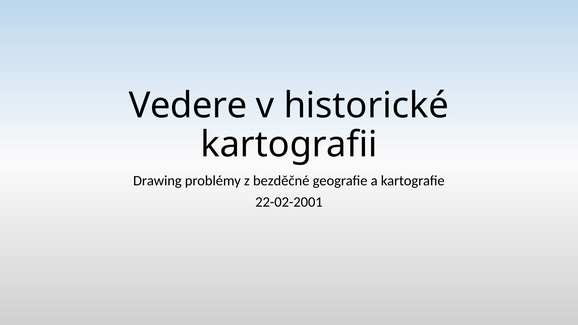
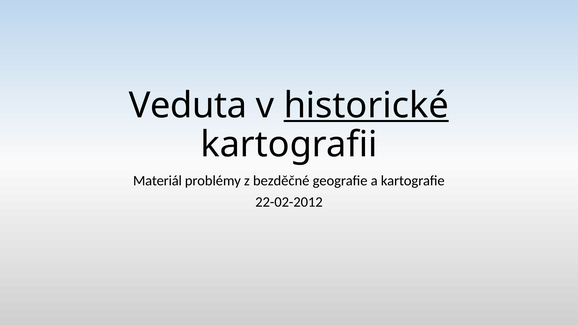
Vedere: Vedere -> Veduta (188, 105)
historické underline: none -> present (366, 105)
Drawing: Drawing -> Materiál (157, 181)
22-02-2001: 22-02-2001 -> 22-02-2012 (289, 202)
